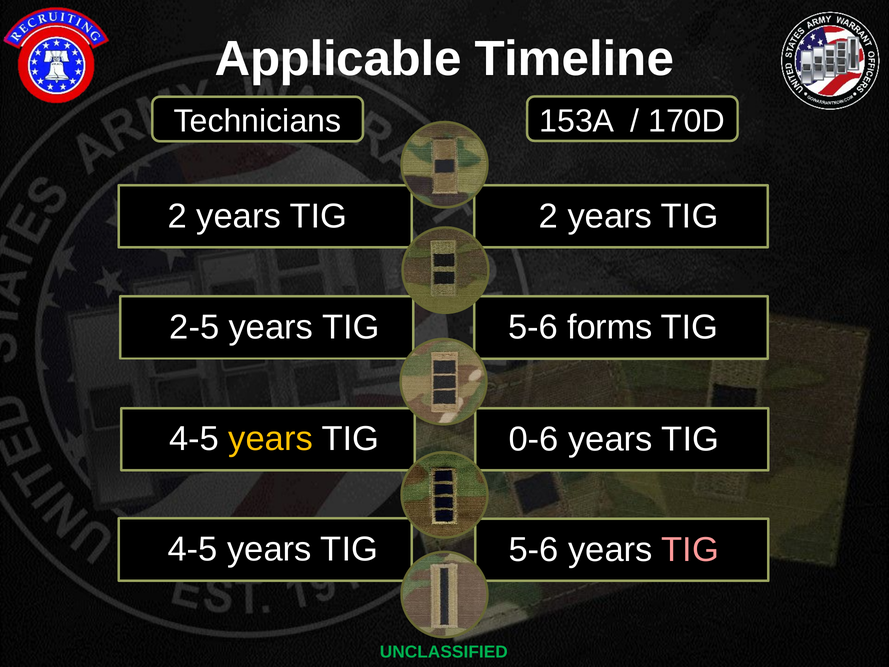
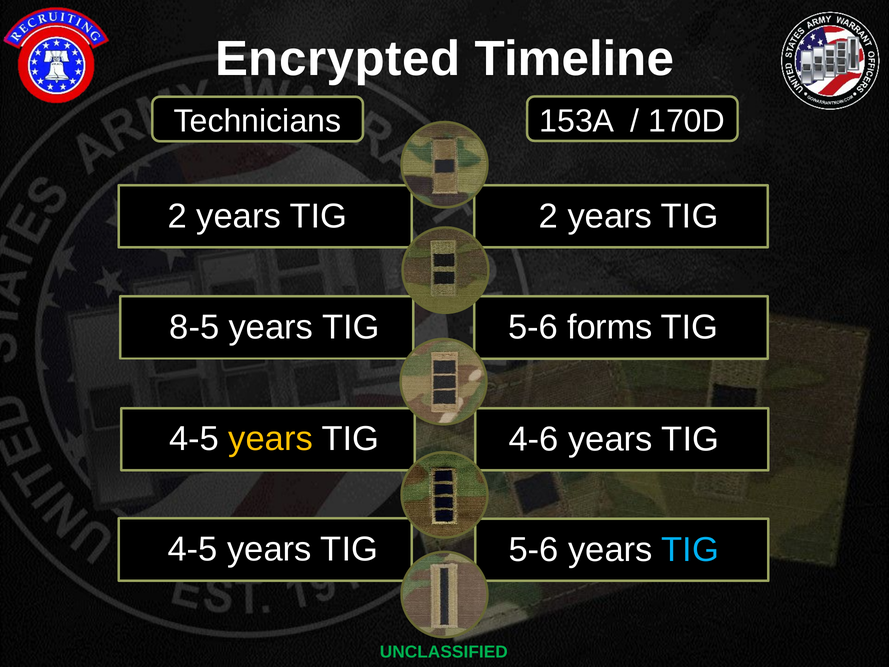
Applicable: Applicable -> Encrypted (338, 59)
2-5: 2-5 -> 8-5 (194, 327)
0-6: 0-6 -> 4-6 (534, 439)
TIG colour: pink -> light blue (690, 549)
